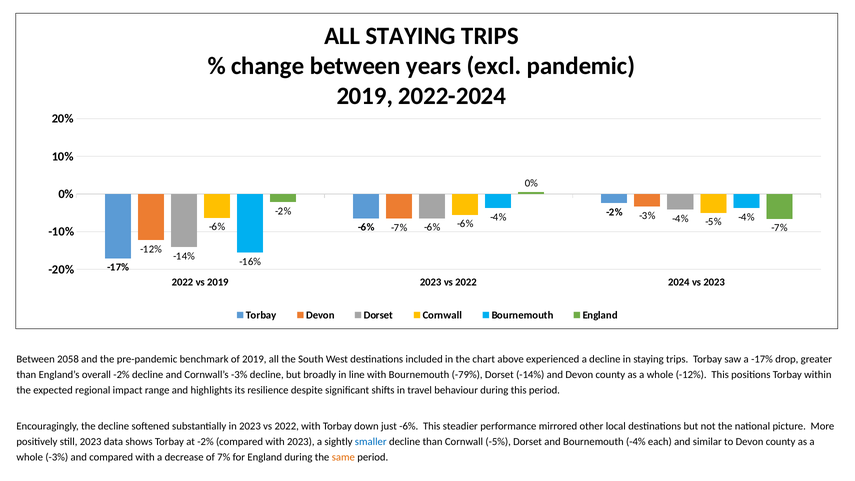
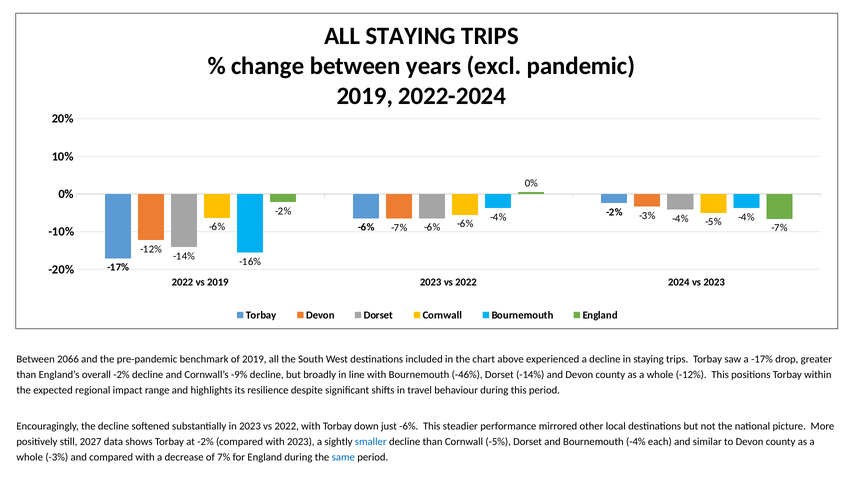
2058: 2058 -> 2066 (68, 359)
Cornwall’s -3%: -3% -> -9% (239, 375)
-79%: -79% -> -46% (467, 375)
still 2023: 2023 -> 2027 (91, 442)
same colour: orange -> blue (343, 457)
